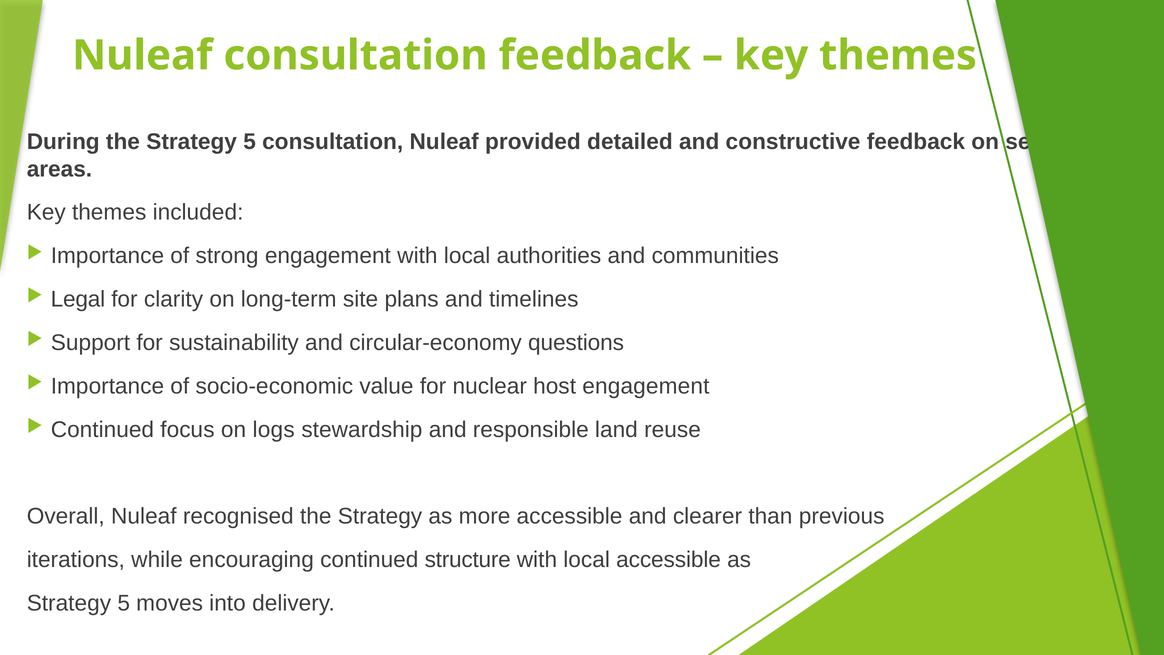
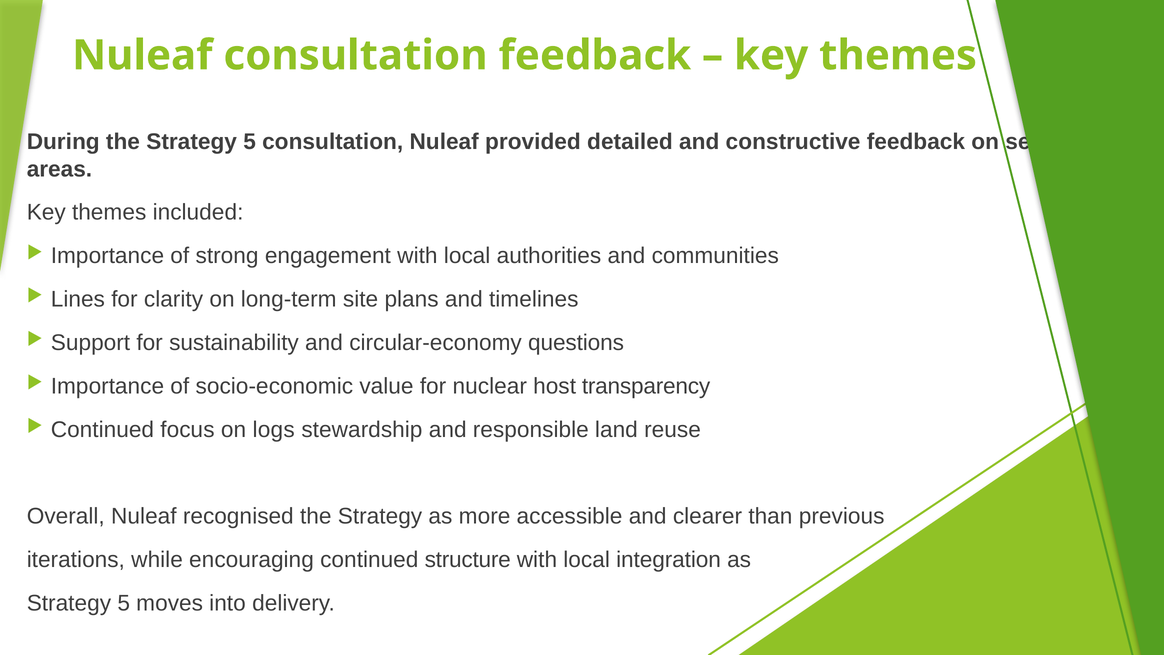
Legal: Legal -> Lines (78, 299)
host engagement: engagement -> transparency (646, 386)
local accessible: accessible -> integration (669, 560)
